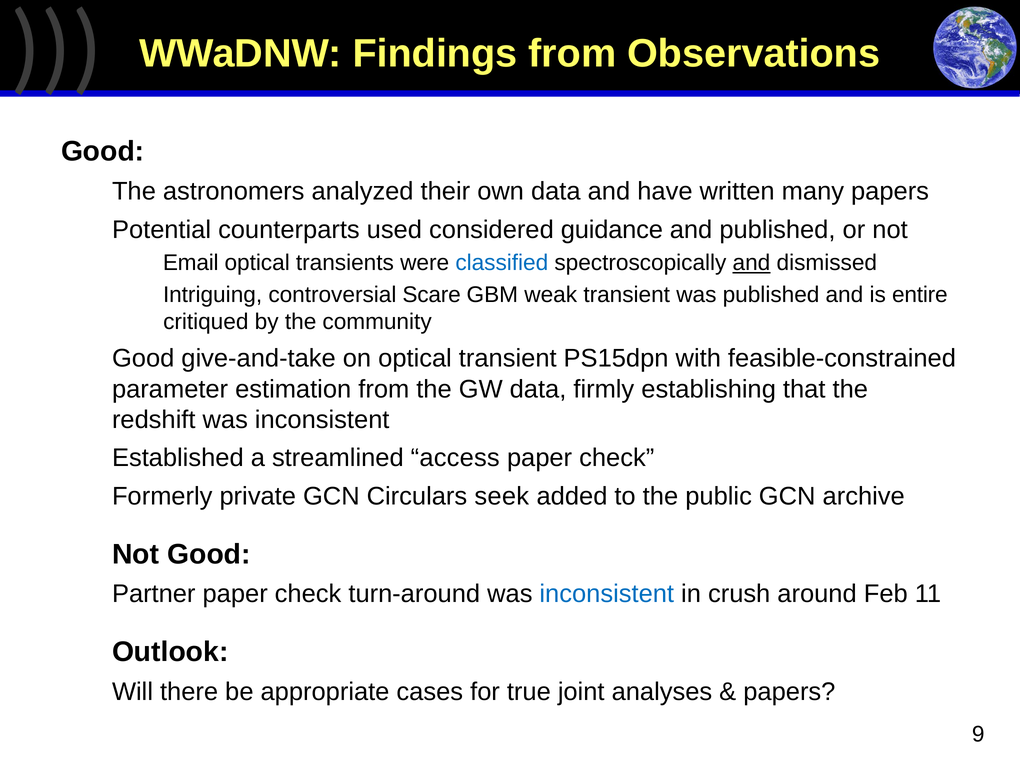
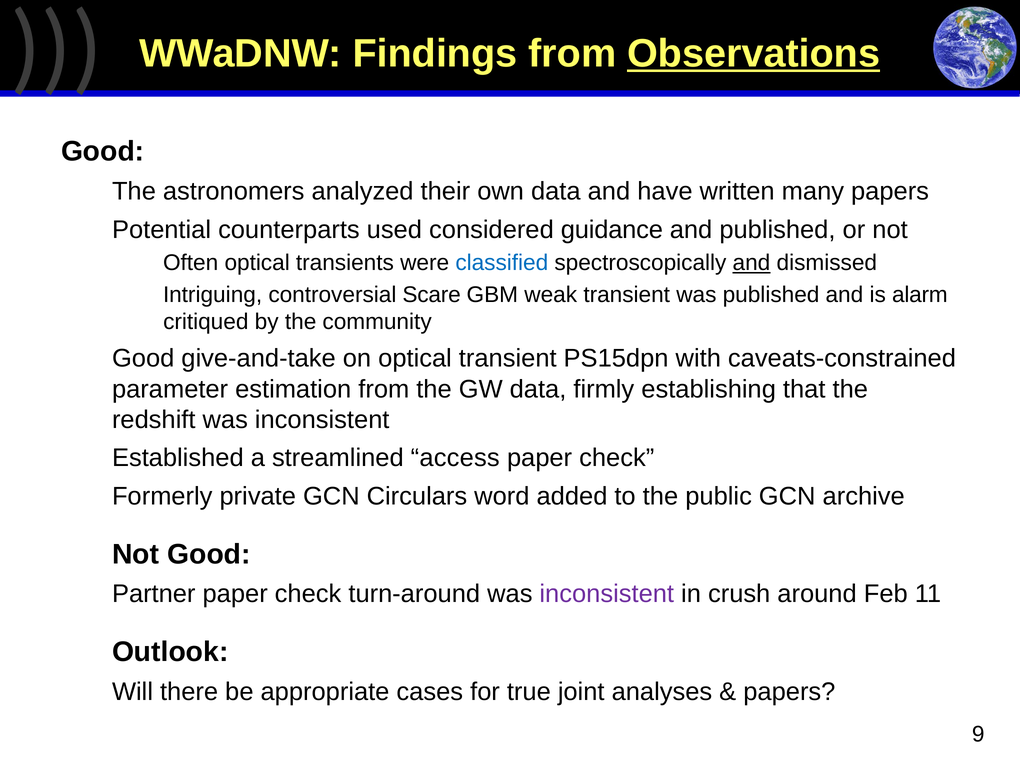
Observations underline: none -> present (754, 54)
Email: Email -> Often (191, 263)
entire: entire -> alarm (920, 295)
feasible-constrained: feasible-constrained -> caveats-constrained (842, 359)
seek: seek -> word (502, 496)
inconsistent colour: blue -> purple (607, 594)
